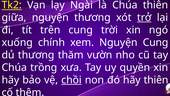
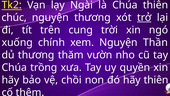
giữa: giữa -> chúc (14, 17)
Nguyện Cung: Cung -> Thần (155, 42)
chồi underline: present -> none (71, 80)
